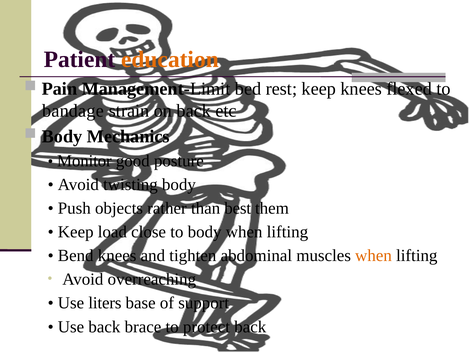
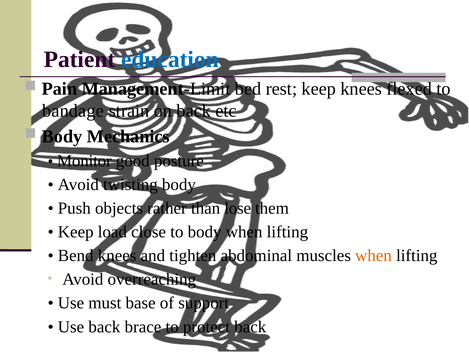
education colour: orange -> blue (170, 59)
best: best -> lose (238, 208)
liters: liters -> must (105, 303)
